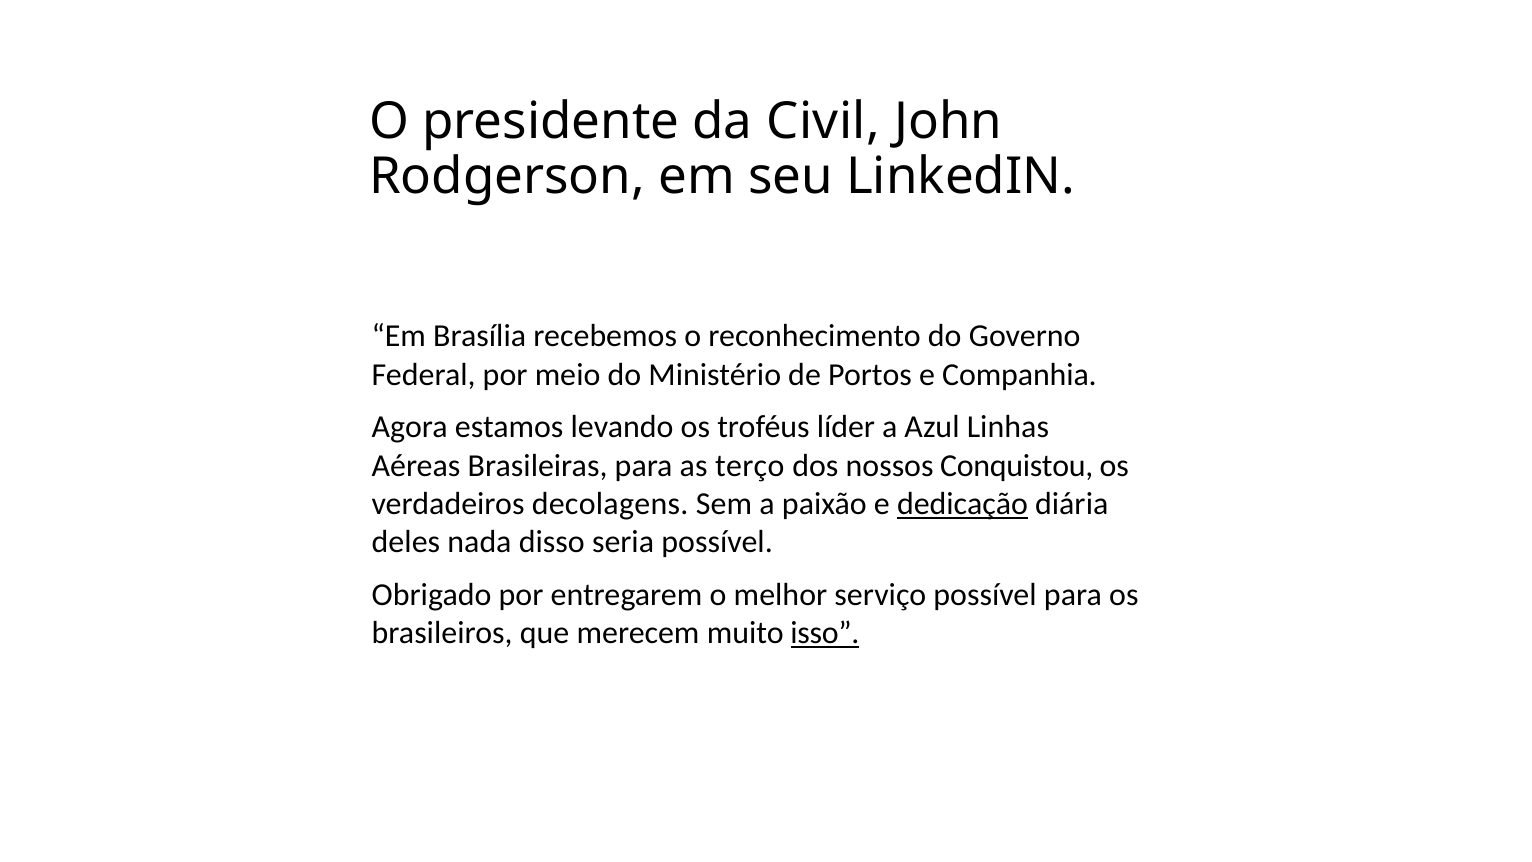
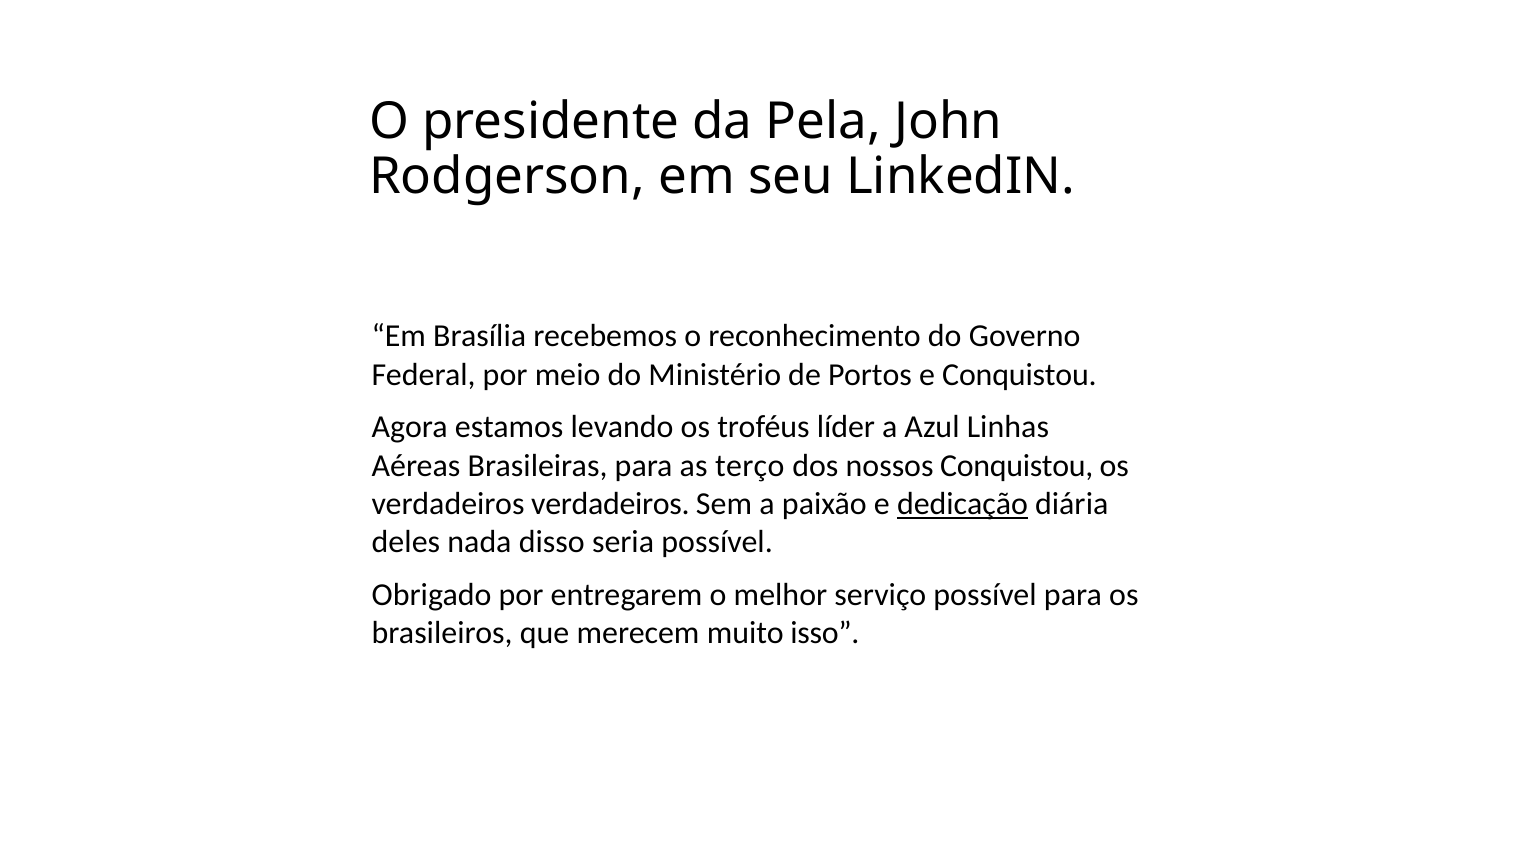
Civil: Civil -> Pela (824, 121)
e Companhia: Companhia -> Conquistou (1019, 374)
verdadeiros decolagens: decolagens -> verdadeiros (610, 504)
isso underline: present -> none (825, 633)
